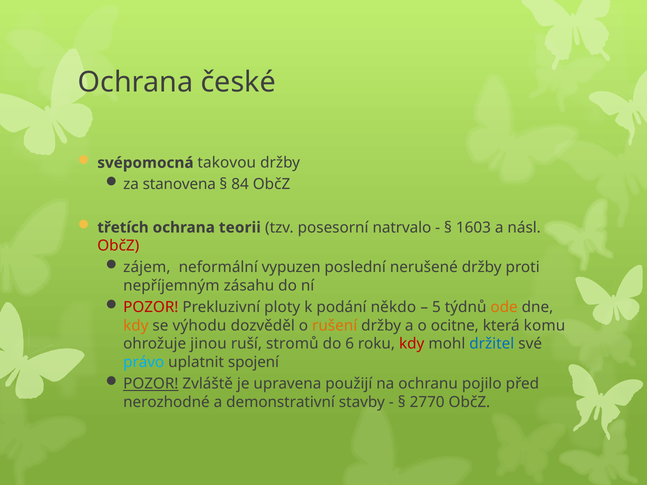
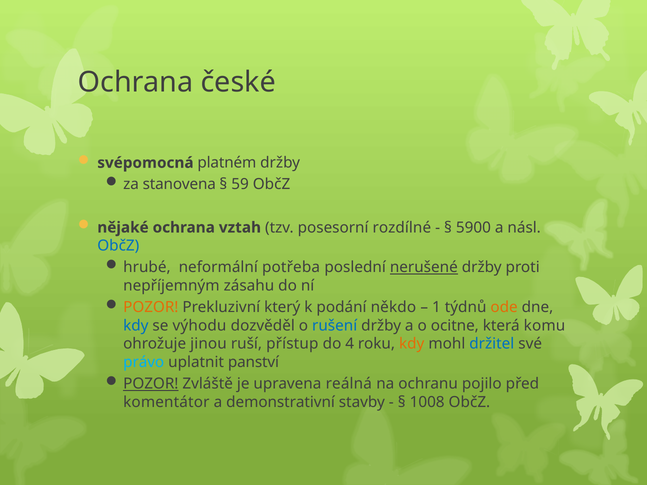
takovou: takovou -> platném (227, 163)
84: 84 -> 59 (240, 184)
třetích: třetích -> nějaké (123, 228)
teorii: teorii -> vztah (240, 228)
natrvalo: natrvalo -> rozdílné (402, 228)
1603: 1603 -> 5900 (473, 228)
ObčZ colour: red -> blue (118, 246)
zájem: zájem -> hrubé (147, 268)
vypuzen: vypuzen -> potřeba (291, 268)
nerušené underline: none -> present (424, 268)
POZOR colour: red -> orange (151, 307)
ploty: ploty -> který (282, 307)
5: 5 -> 1 (436, 307)
kdy colour: orange -> blue (136, 326)
rušení colour: orange -> blue (335, 326)
stromů: stromů -> přístup (292, 344)
6: 6 -> 4 (350, 344)
kdy colour: red -> orange (412, 344)
spojení: spojení -> panství (253, 362)
použijí: použijí -> reálná (349, 384)
nerozhodné: nerozhodné -> komentátor (166, 402)
2770: 2770 -> 1008 (427, 402)
